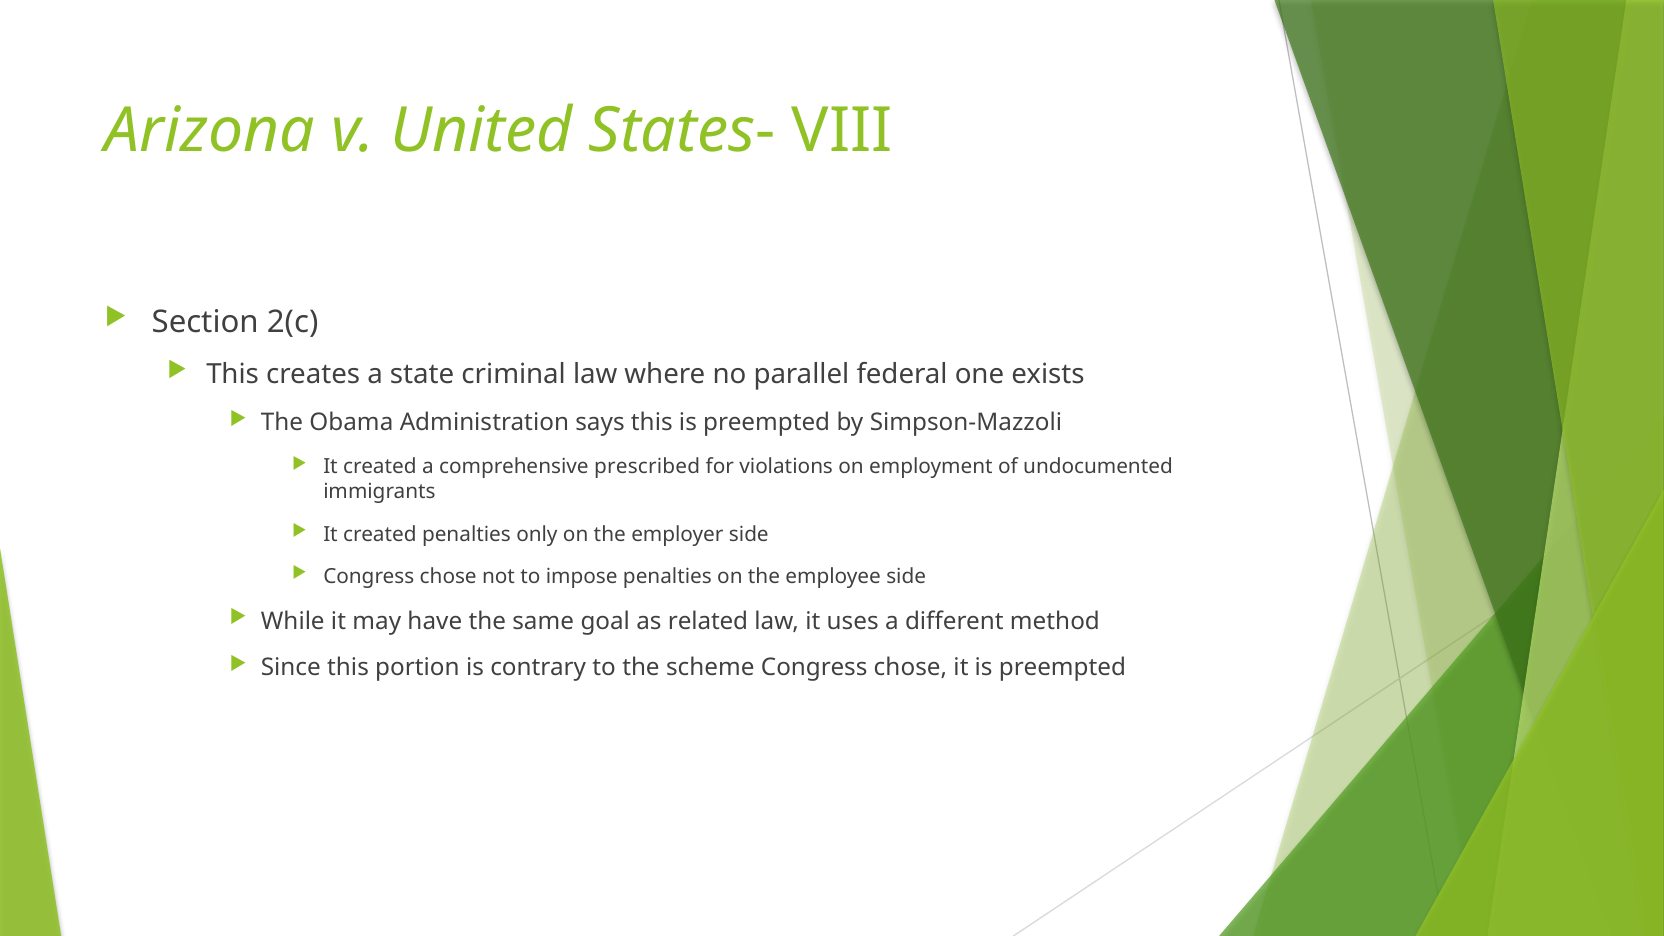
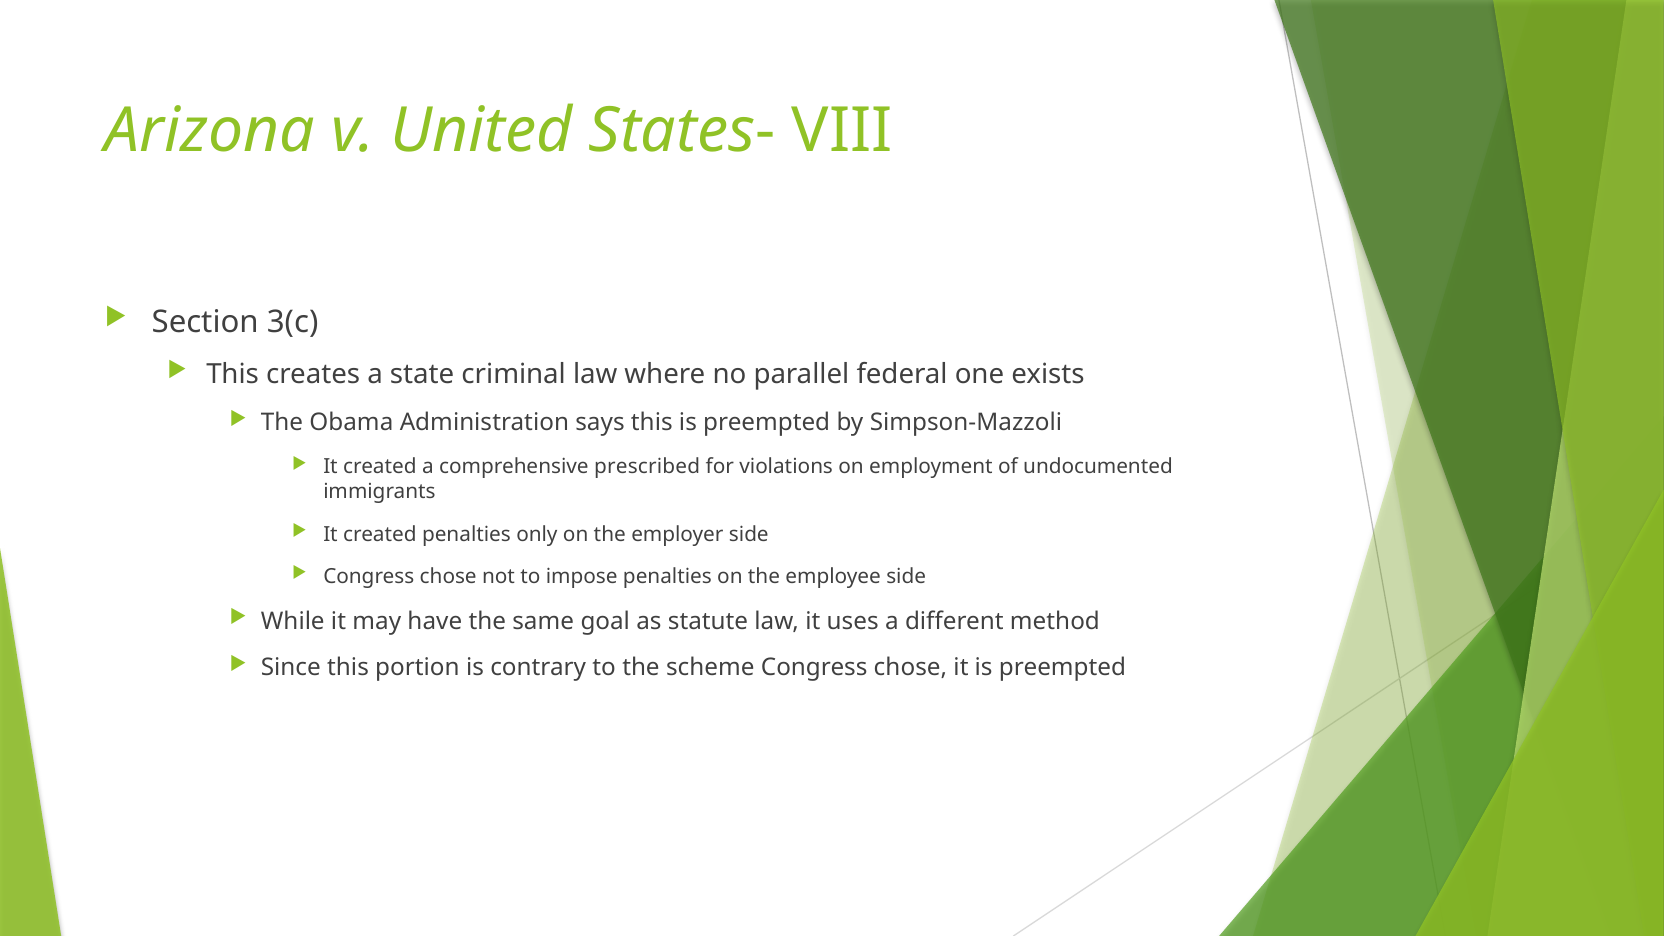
2(c: 2(c -> 3(c (293, 322)
related: related -> statute (708, 621)
